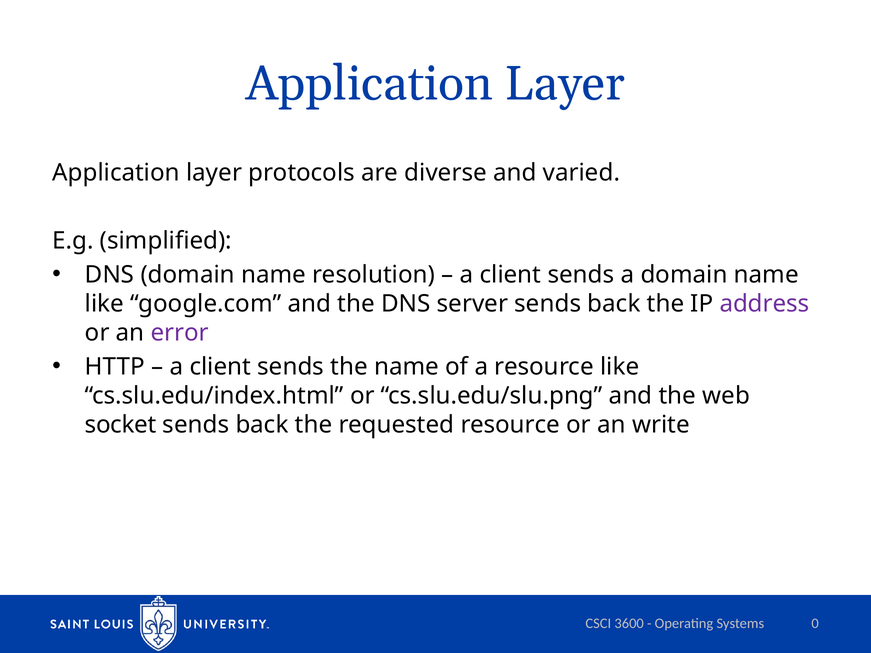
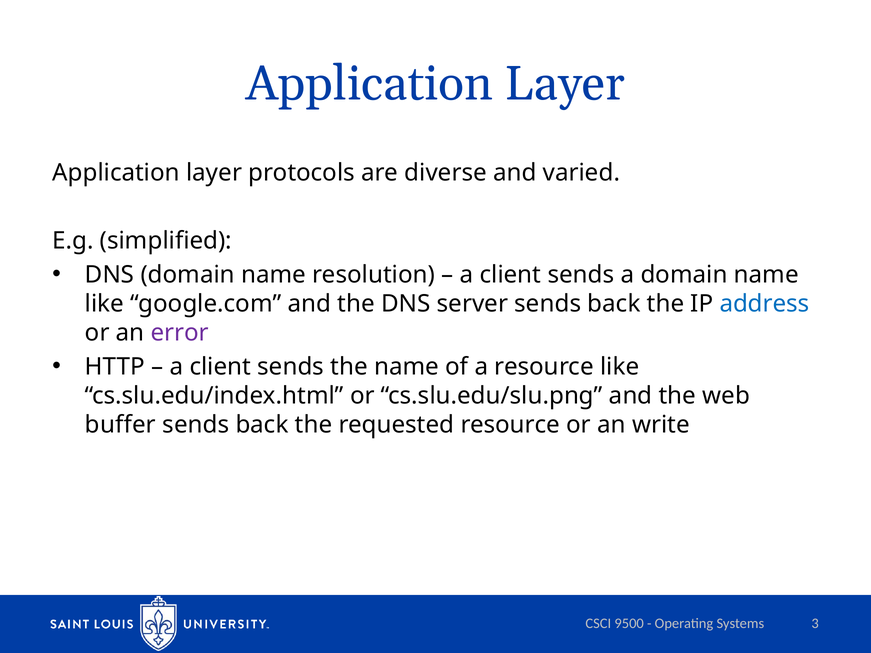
address colour: purple -> blue (764, 304)
socket: socket -> buffer (120, 425)
3600: 3600 -> 9500 (629, 624)
0: 0 -> 3 (815, 624)
